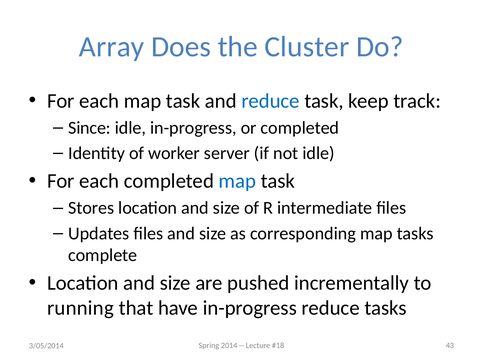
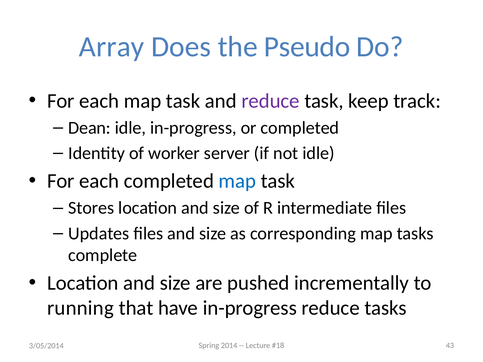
Cluster: Cluster -> Pseudo (307, 47)
reduce colour: blue -> purple (271, 101)
Since: Since -> Dean (89, 128)
